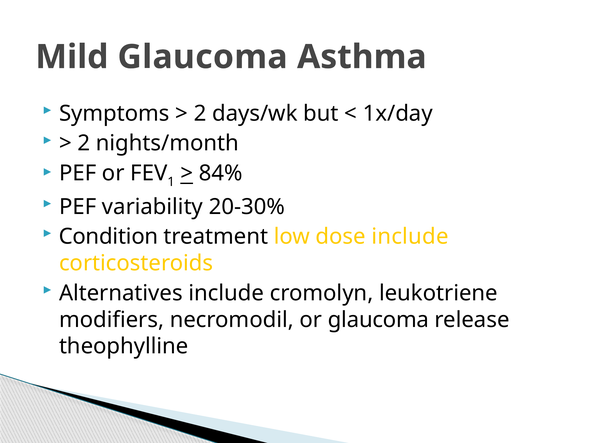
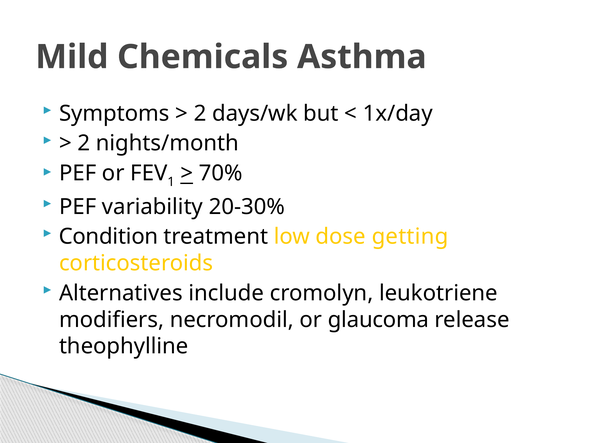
Mild Glaucoma: Glaucoma -> Chemicals (203, 57)
84%: 84% -> 70% (221, 173)
dose include: include -> getting (410, 237)
